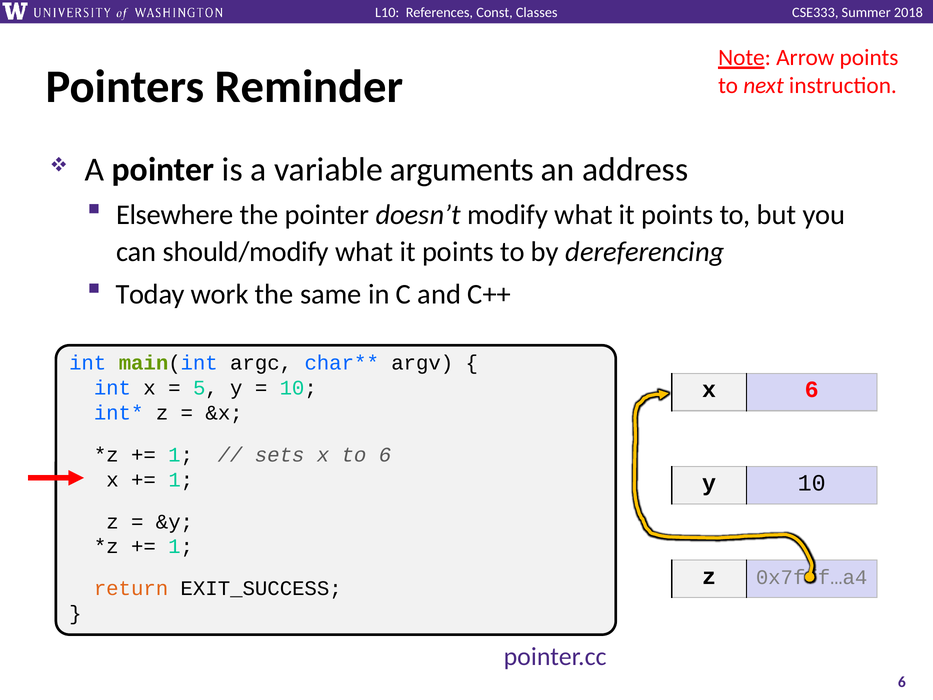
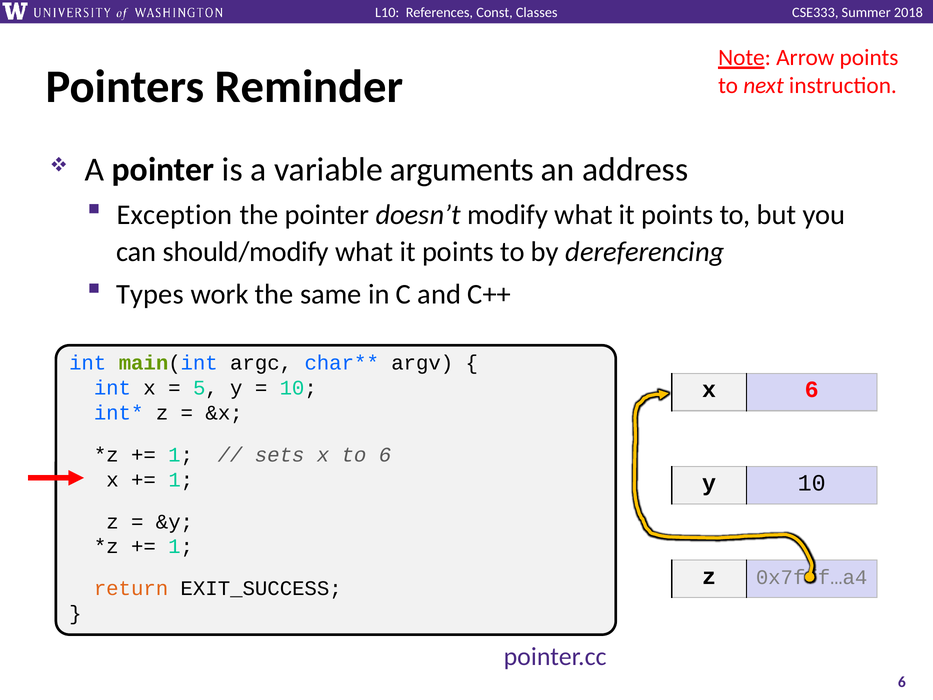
Elsewhere: Elsewhere -> Exception (174, 215)
Today: Today -> Types (150, 294)
